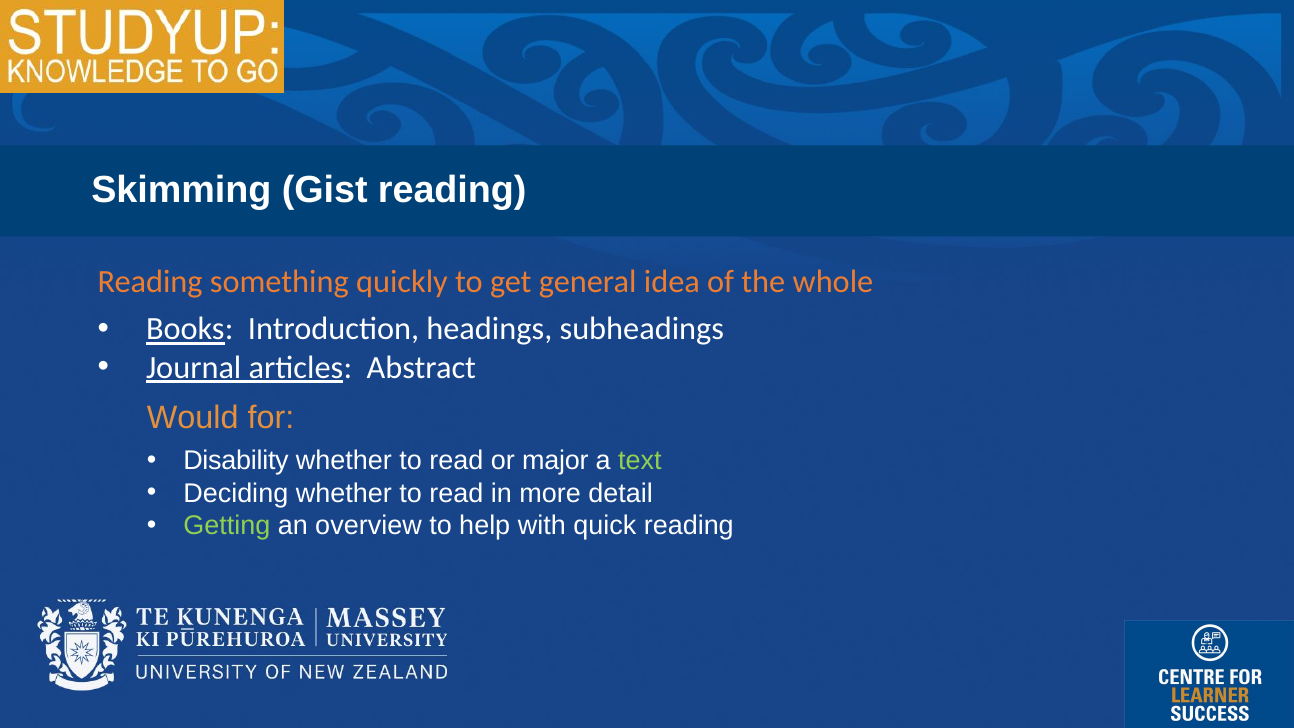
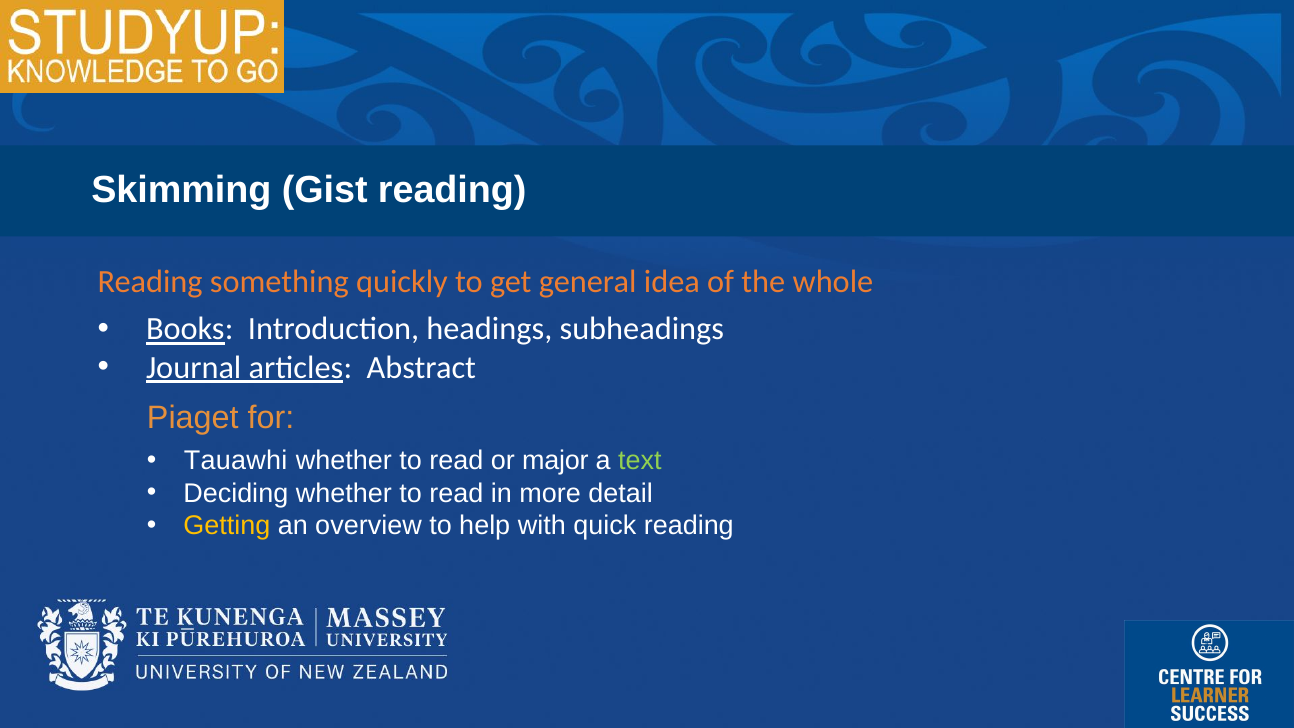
Would: Would -> Piaget (193, 418)
Disability: Disability -> Tauawhi (236, 461)
Getting colour: light green -> yellow (227, 526)
